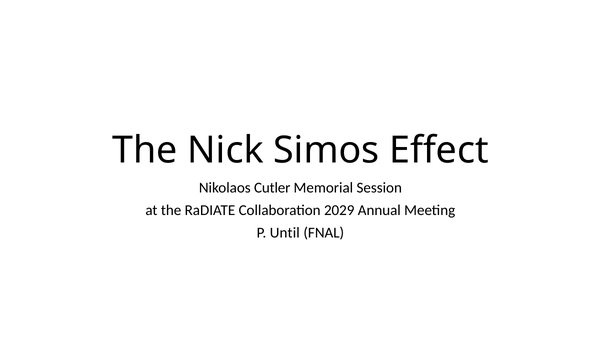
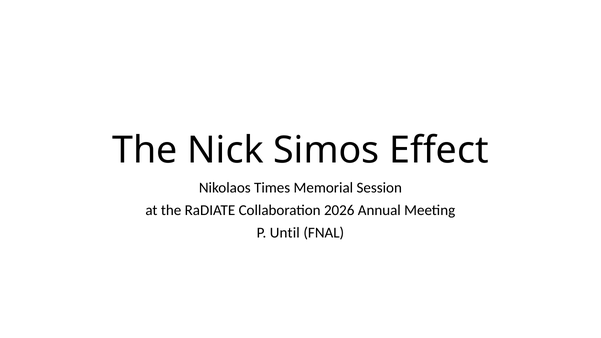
Cutler: Cutler -> Times (272, 188)
2029: 2029 -> 2026 (339, 210)
